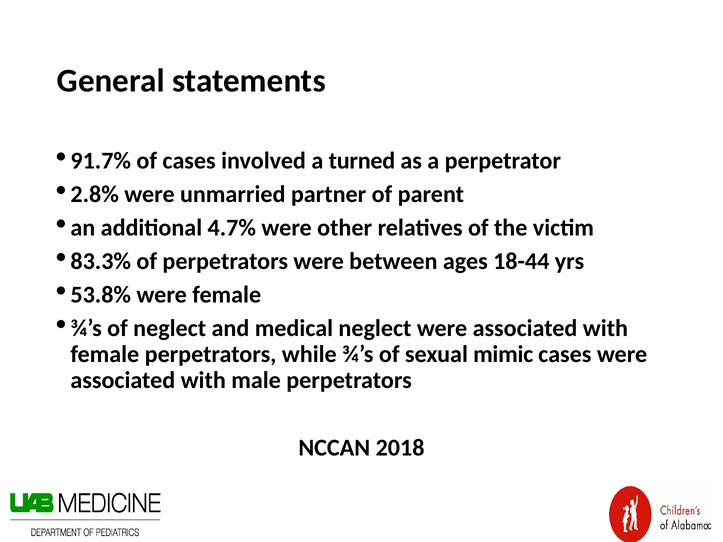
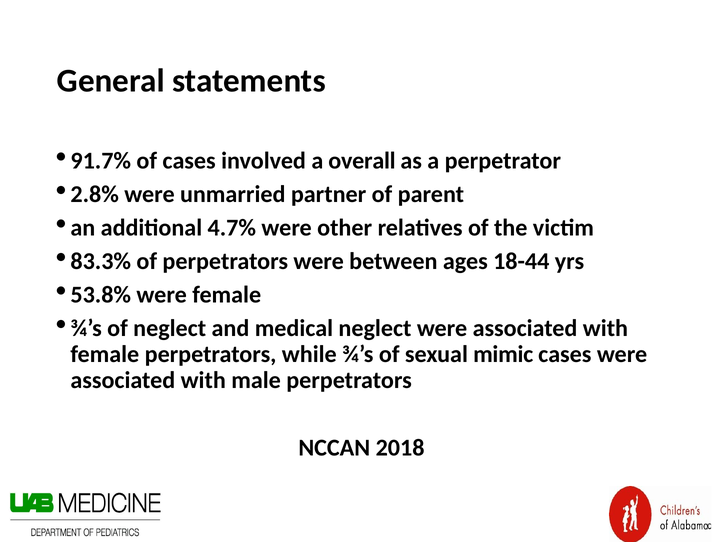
turned: turned -> overall (362, 161)
